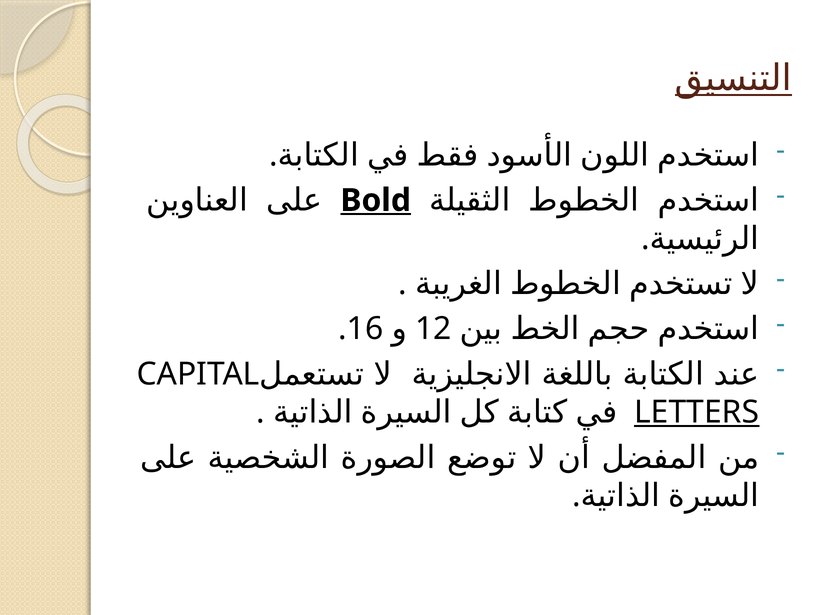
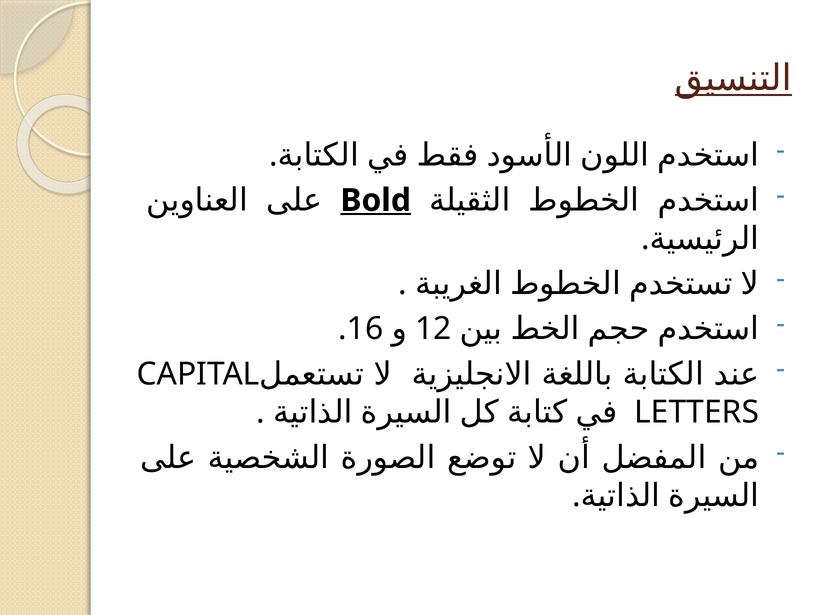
LETTERS underline: present -> none (697, 412)
